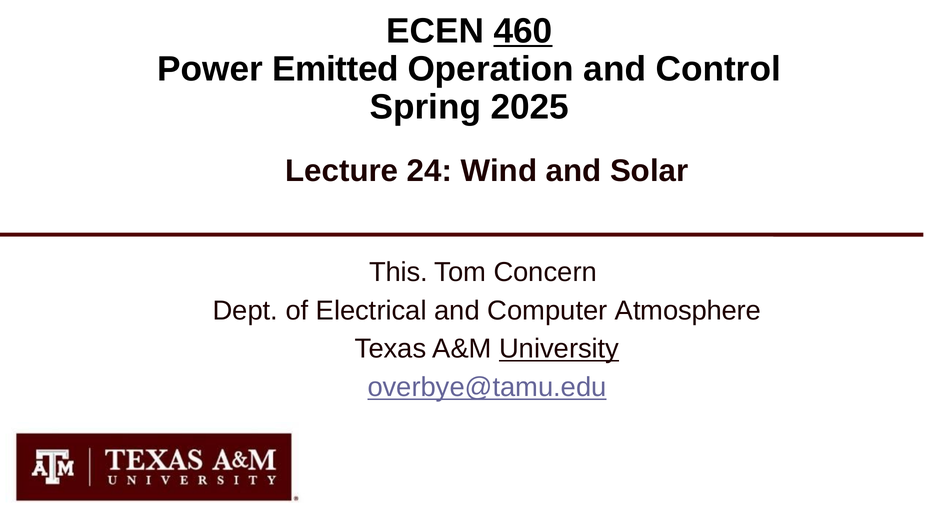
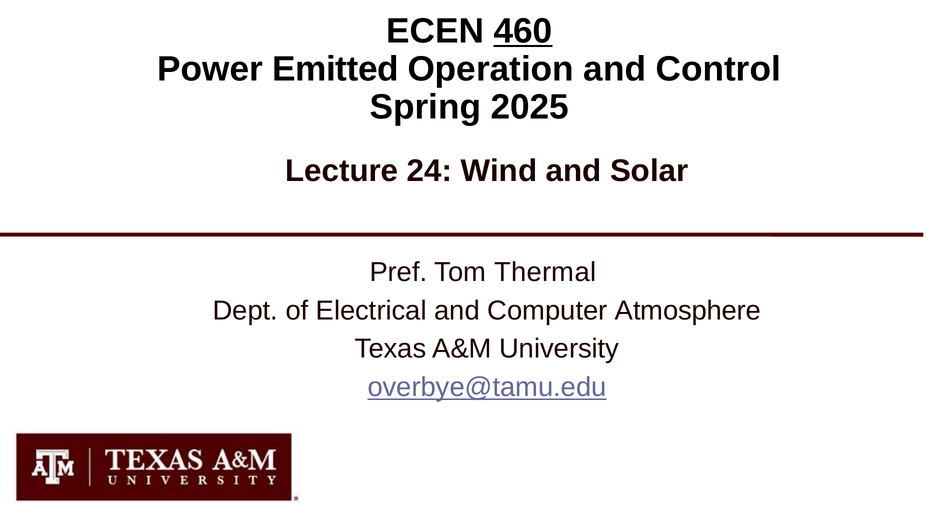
This: This -> Pref (398, 272)
Concern: Concern -> Thermal (545, 272)
University underline: present -> none (559, 349)
